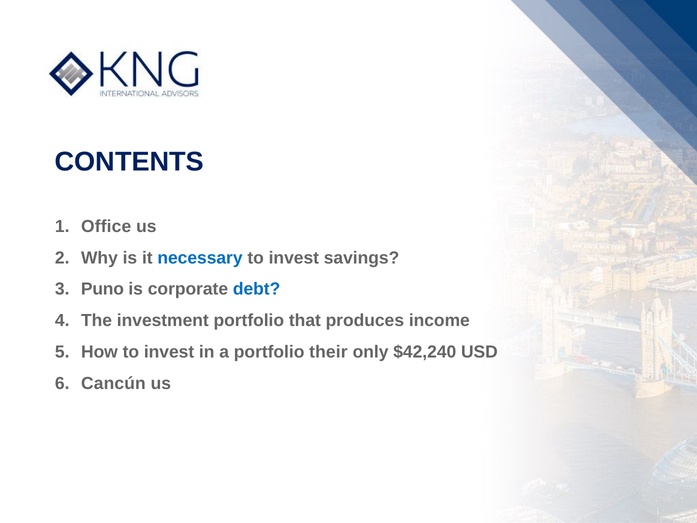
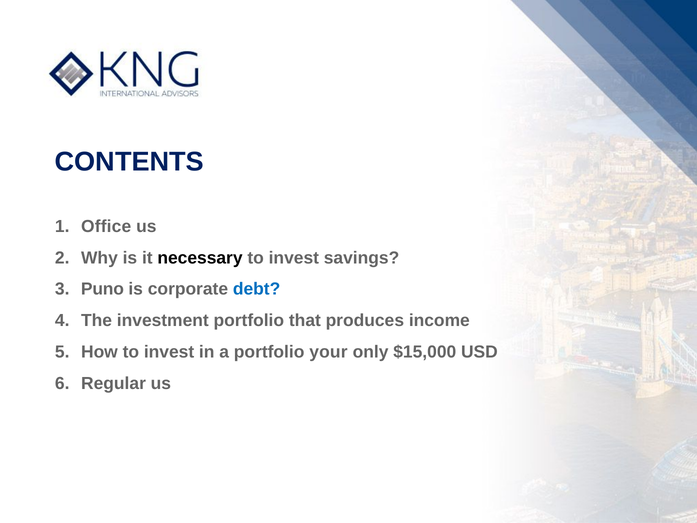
necessary colour: blue -> black (200, 258)
their: their -> your (328, 352)
$42,240: $42,240 -> $15,000 (425, 352)
Cancún: Cancún -> Regular (114, 383)
